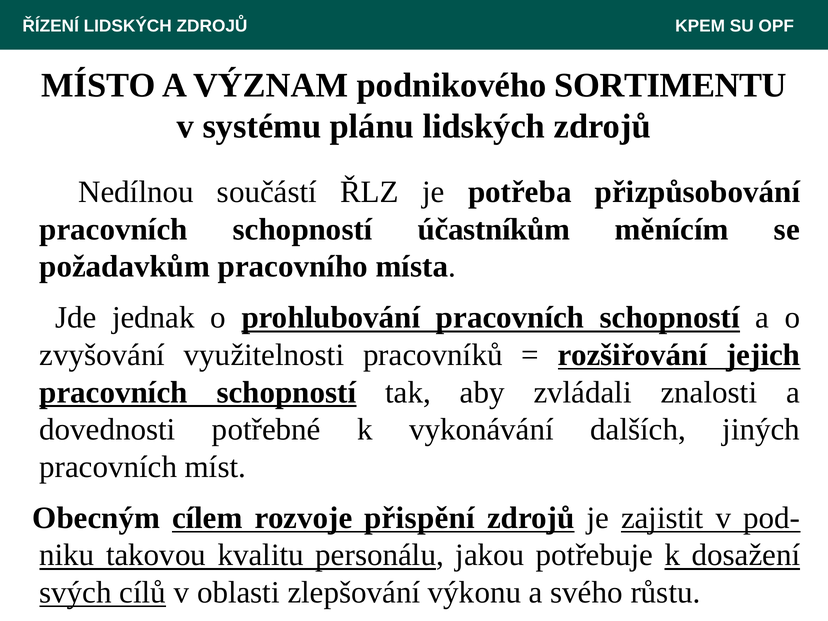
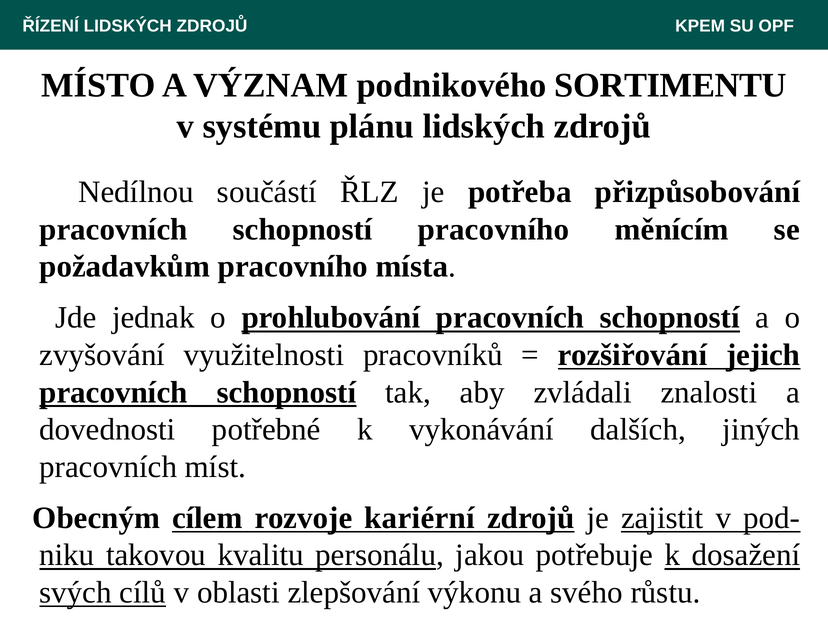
schopností účastníkům: účastníkům -> pracovního (494, 229)
přispění: přispění -> kariérní (420, 518)
